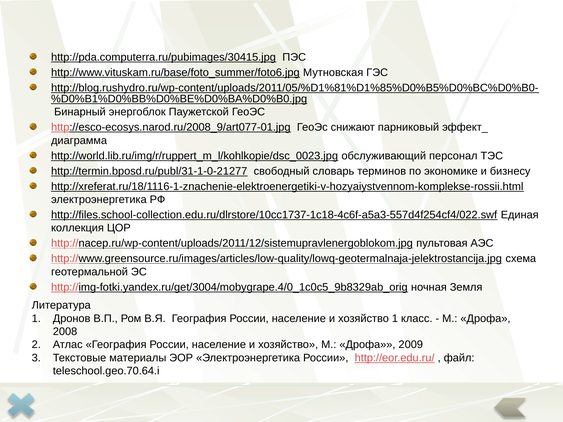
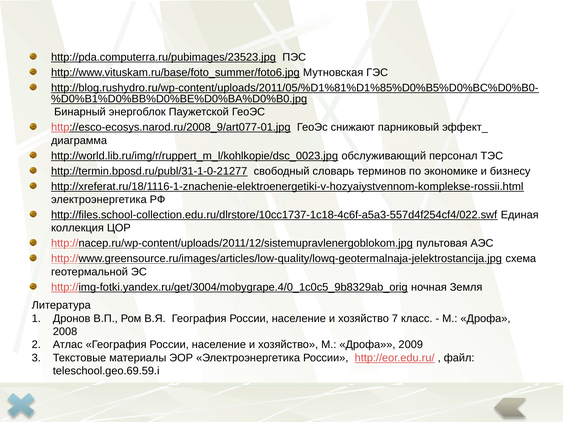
http://pda.computerra.ru/pubimages/30415.jpg: http://pda.computerra.ru/pubimages/30415.jpg -> http://pda.computerra.ru/pubimages/23523.jpg (163, 57)
хозяйство 1: 1 -> 7 (395, 319)
teleschool.geo.70.64.i: teleschool.geo.70.64.i -> teleschool.geo.69.59.i (106, 371)
